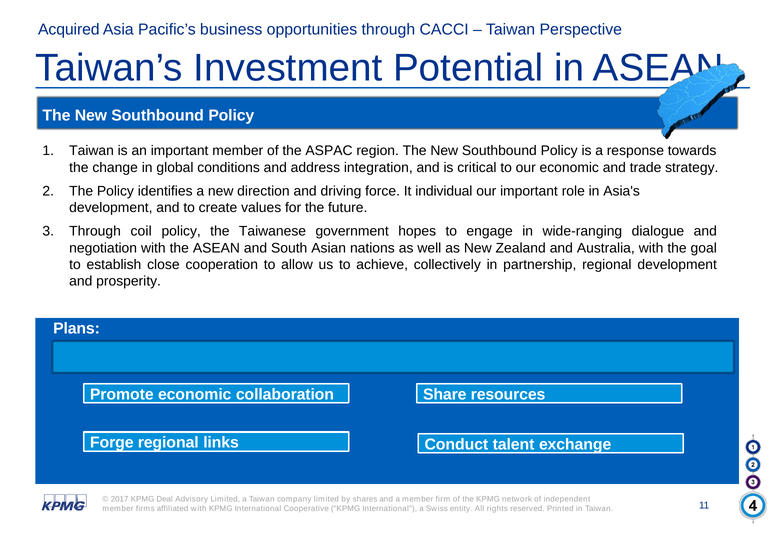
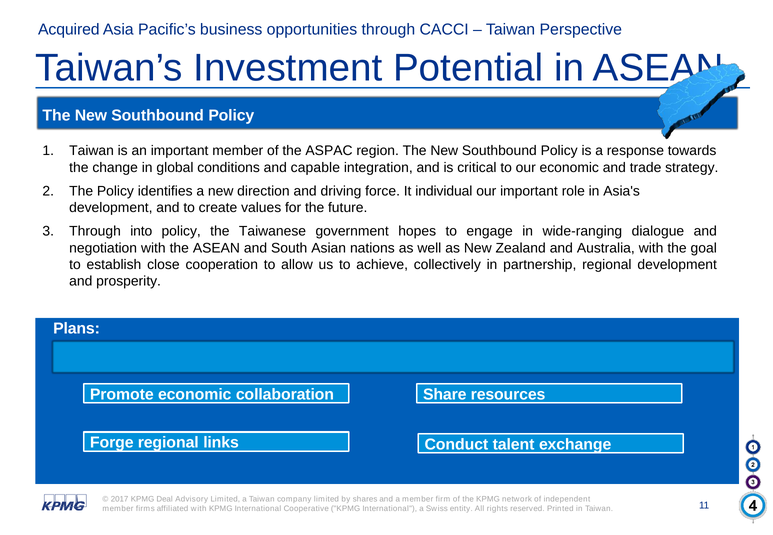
address: address -> capable (315, 168)
coil: coil -> into (141, 231)
